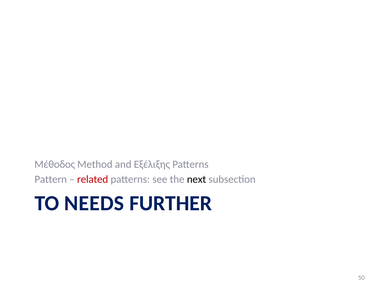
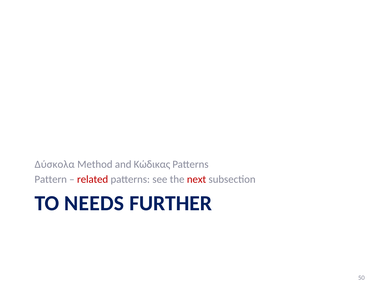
Μέθοδος: Μέθοδος -> Δύσκολα (55, 164)
Εξέλιξης: Εξέλιξης -> Κώδικας (152, 164)
next colour: black -> red (197, 179)
